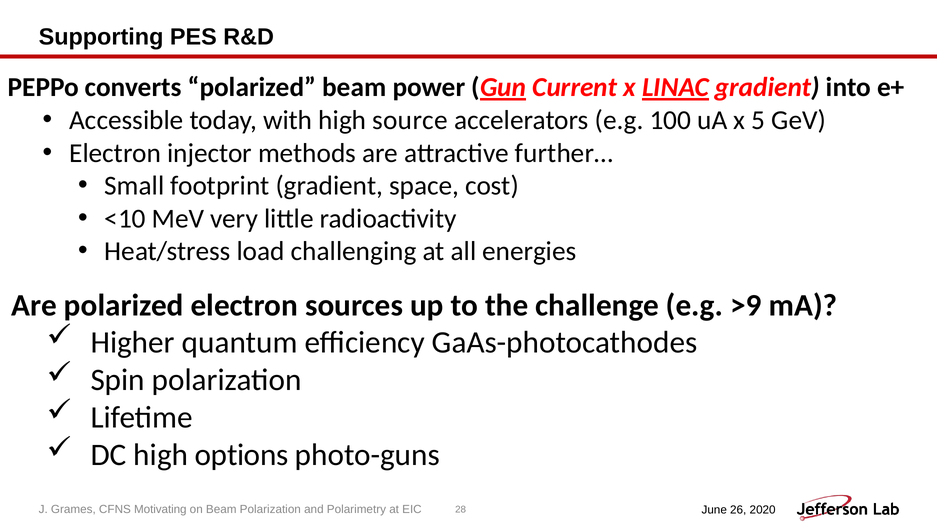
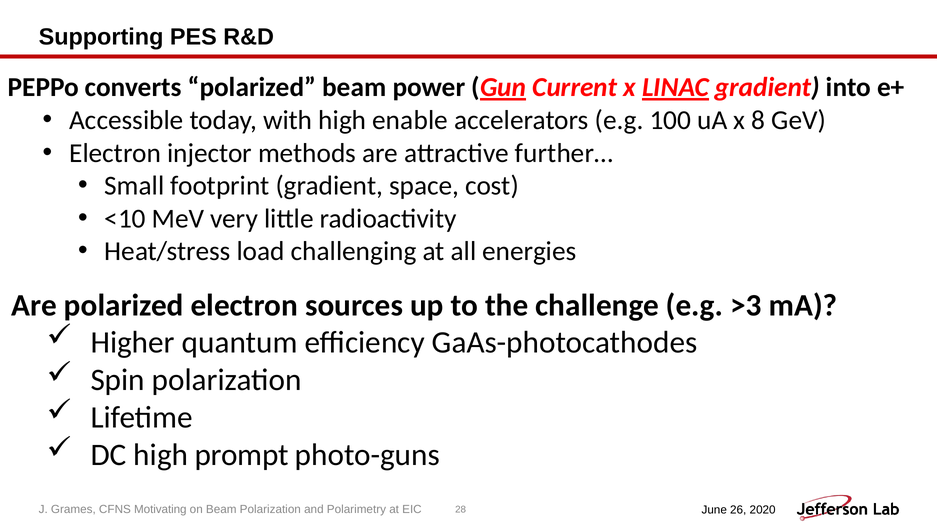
source: source -> enable (410, 120)
5: 5 -> 8 (758, 120)
>9: >9 -> >3 (746, 305)
options: options -> prompt (242, 455)
